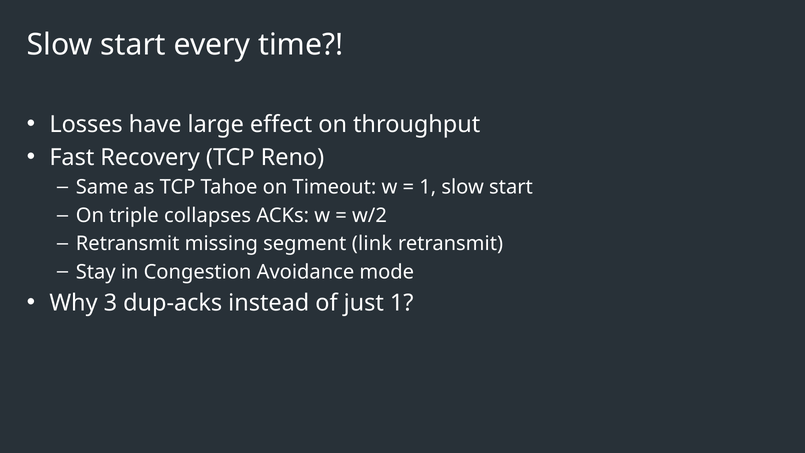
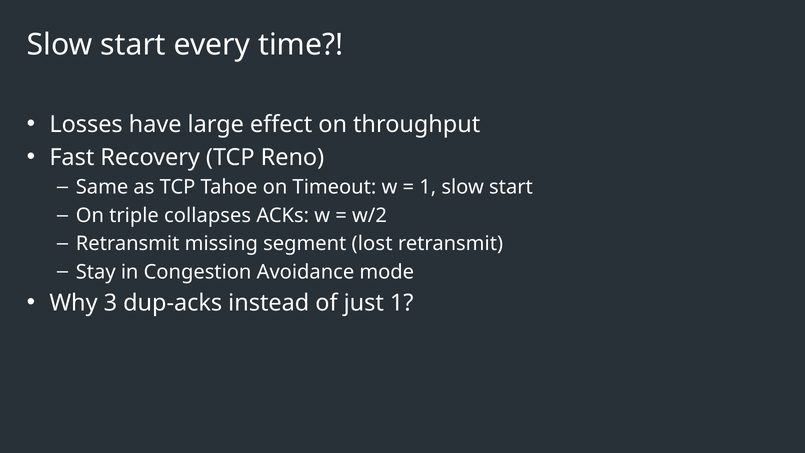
link: link -> lost (372, 244)
